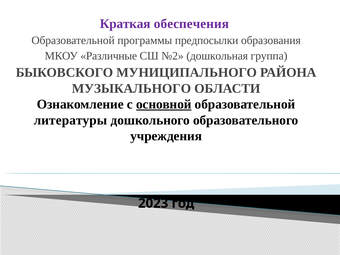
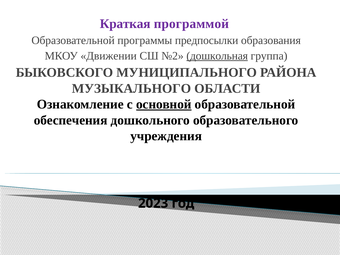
обеспечения: обеспечения -> программой (191, 24)
Различные: Различные -> Движении (109, 56)
дошкольная underline: none -> present (217, 56)
литературы: литературы -> обеспечения (71, 120)
